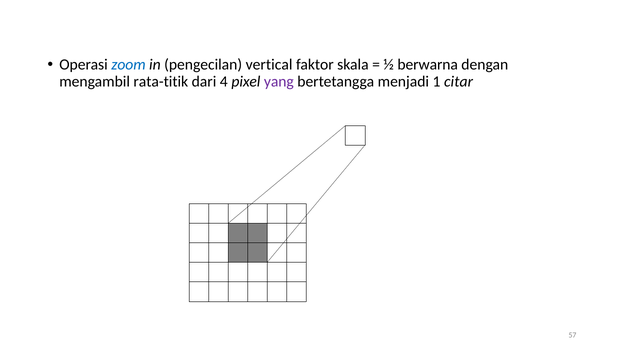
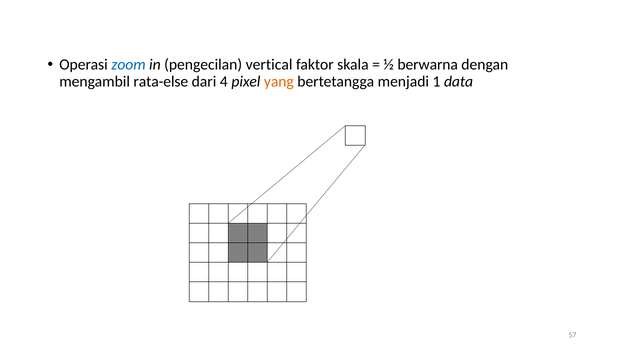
rata-titik: rata-titik -> rata-else (161, 82)
yang colour: purple -> orange (279, 82)
citar: citar -> data (459, 82)
